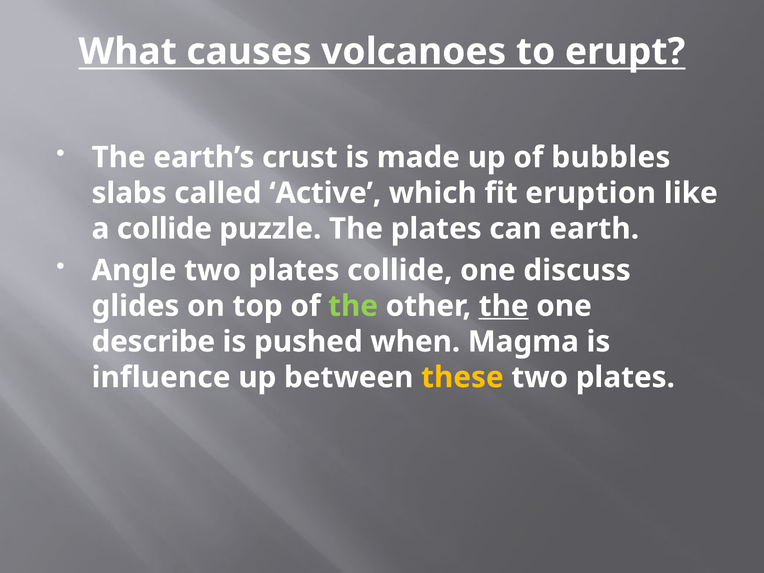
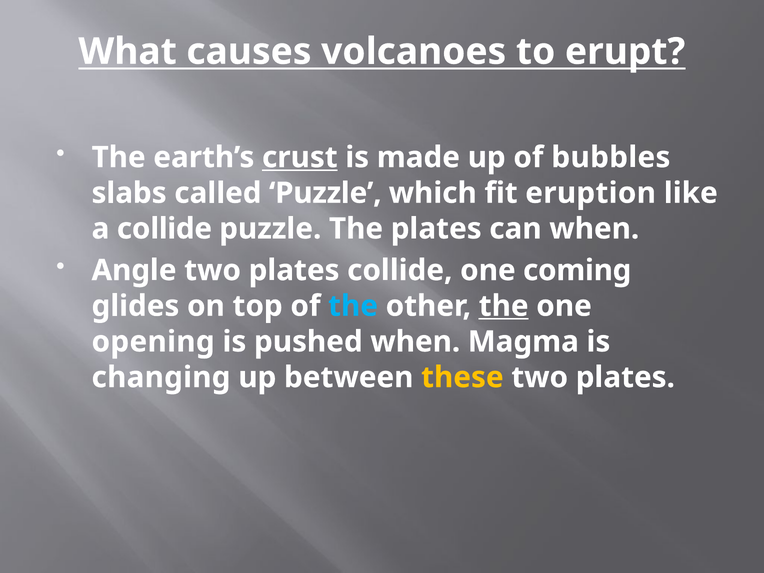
crust underline: none -> present (300, 157)
called Active: Active -> Puzzle (325, 193)
can earth: earth -> when (594, 229)
discuss: discuss -> coming (577, 270)
the colour: light green -> light blue (353, 306)
describe: describe -> opening (153, 342)
influence: influence -> changing (161, 377)
